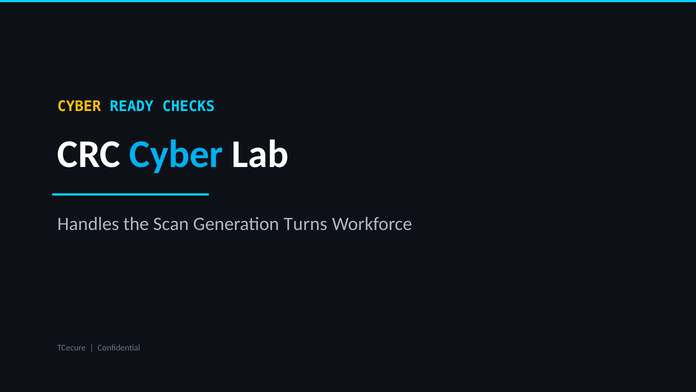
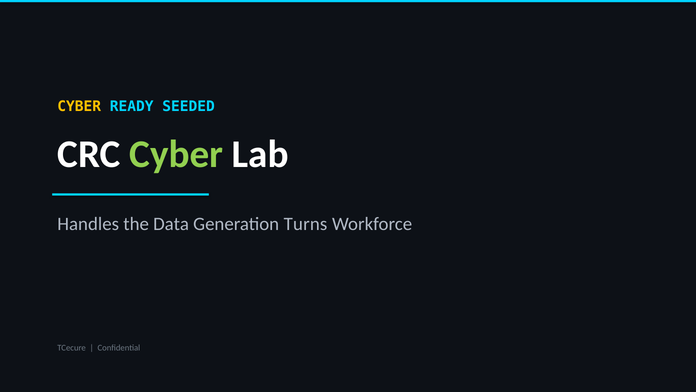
CHECKS: CHECKS -> SEEDED (189, 106)
Cyber colour: light blue -> light green (176, 154)
Scan: Scan -> Data (171, 224)
